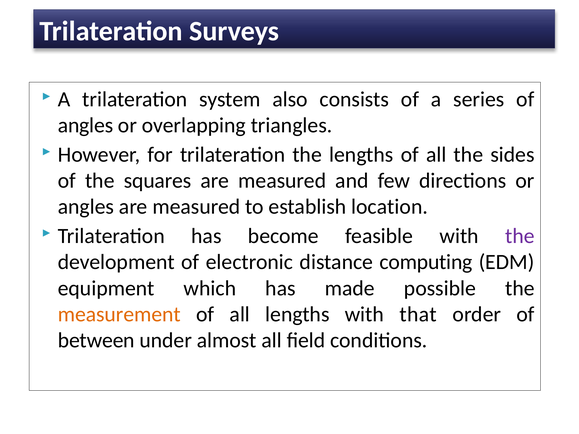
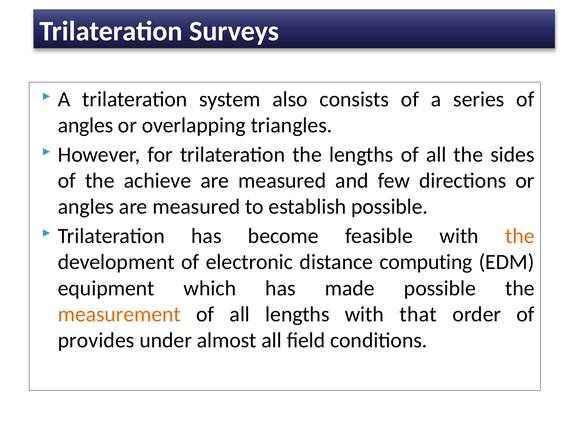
squares: squares -> achieve (157, 181)
establish location: location -> possible (390, 207)
the colour: purple -> orange (520, 236)
between: between -> provides (96, 341)
